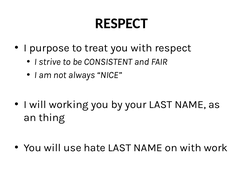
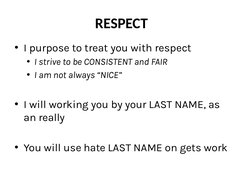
thing: thing -> really (52, 118)
on with: with -> gets (191, 148)
